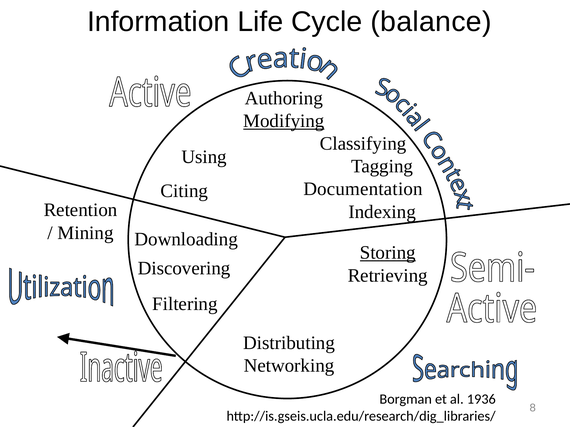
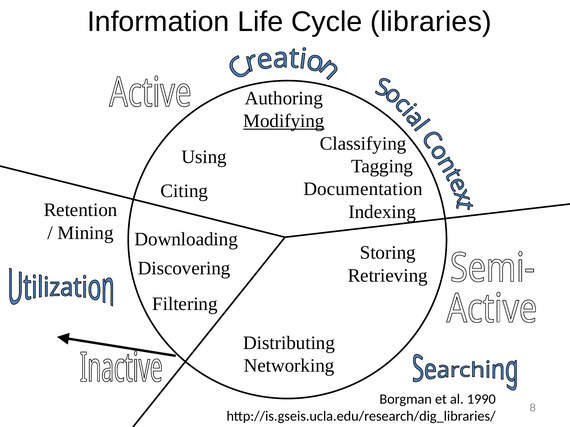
balance: balance -> libraries (431, 22)
Storing underline: present -> none (388, 253)
1936: 1936 -> 1990 (481, 400)
